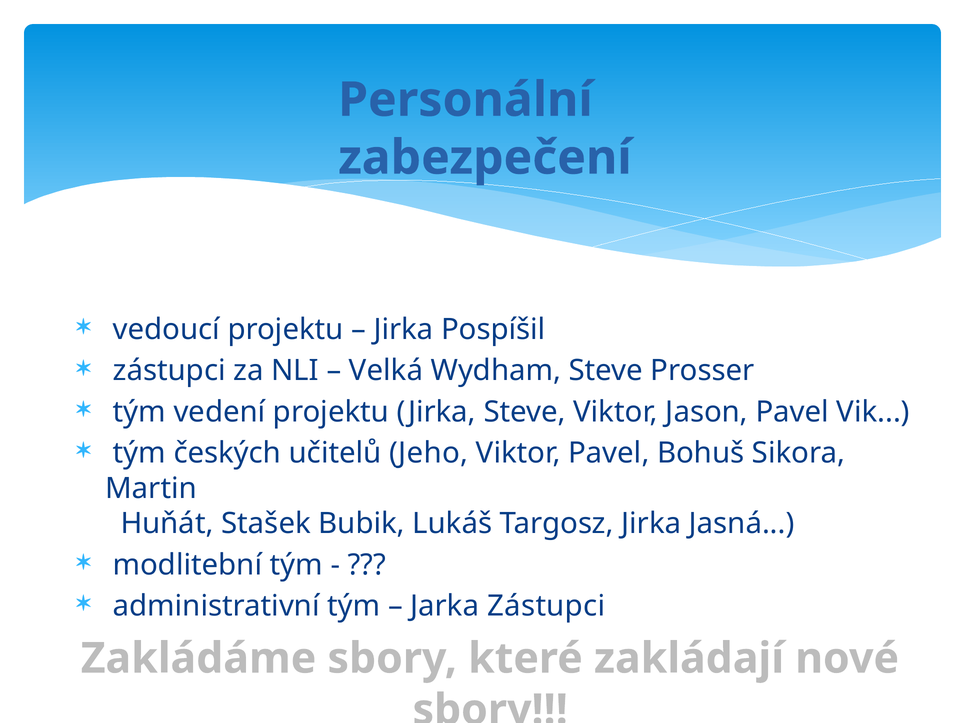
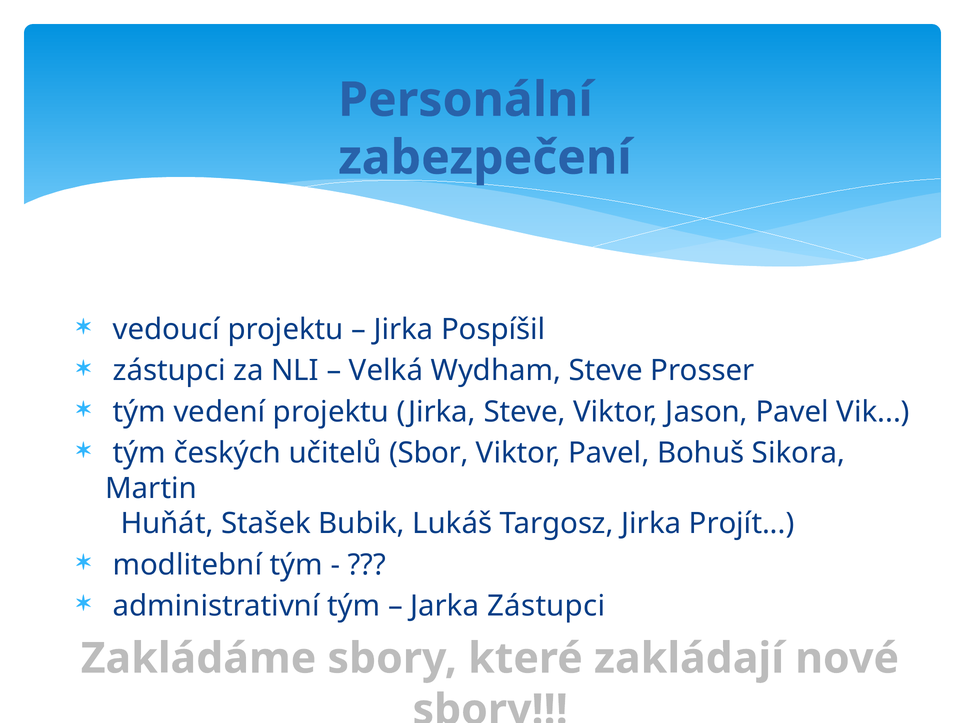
Jeho: Jeho -> Sbor (429, 453)
Jasná: Jasná -> Projít (742, 524)
